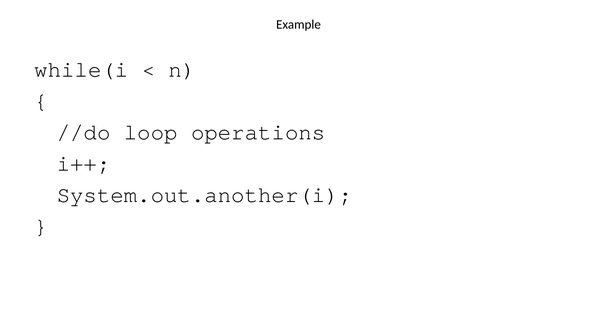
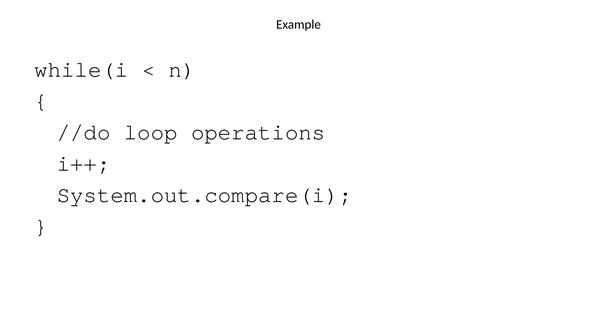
System.out.another(i: System.out.another(i -> System.out.compare(i (204, 195)
